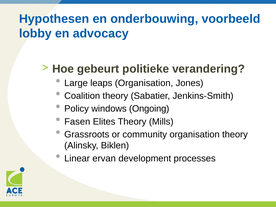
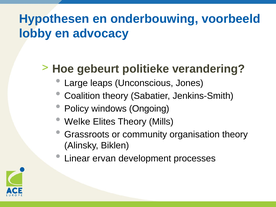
leaps Organisation: Organisation -> Unconscious (144, 83)
Fasen: Fasen -> Welke (77, 122)
